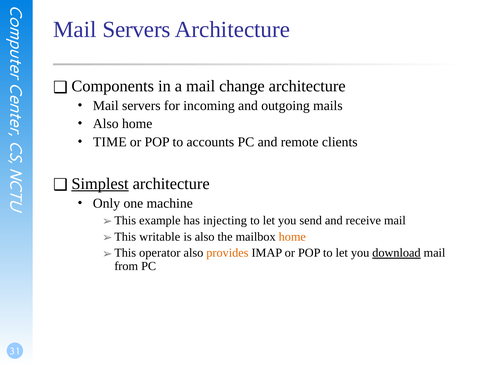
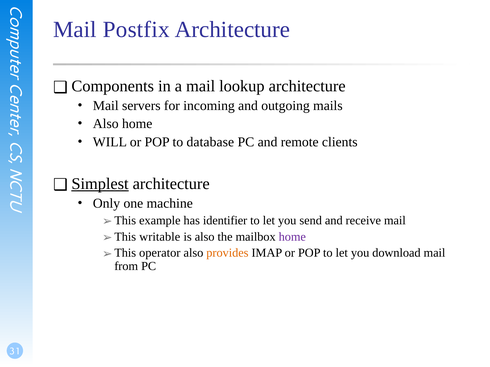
Servers: Servers -> Postfix (136, 29)
change: change -> lookup (242, 86)
TIME: TIME -> WILL (110, 142)
accounts: accounts -> database (210, 142)
injecting: injecting -> identifier (225, 221)
home colour: orange -> purple (292, 237)
download underline: present -> none (396, 253)
